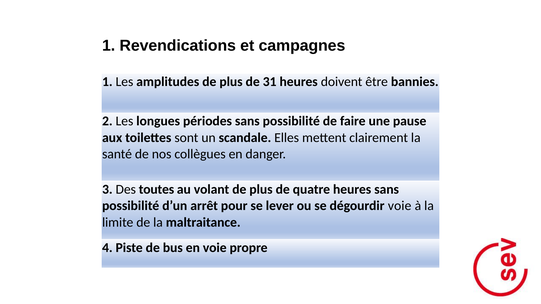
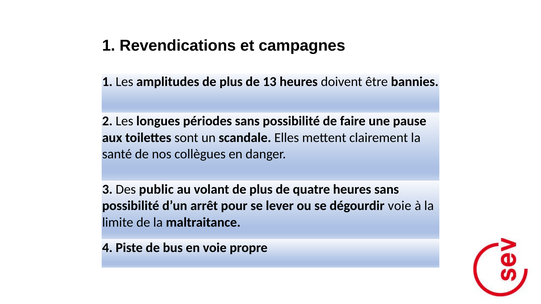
31: 31 -> 13 (270, 82)
toutes: toutes -> public (156, 190)
